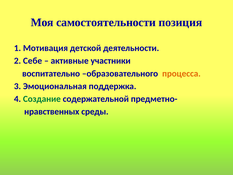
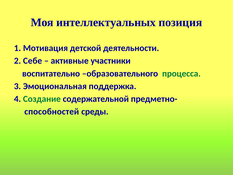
самостоятельности: самостоятельности -> интеллектуальных (106, 22)
процесса colour: orange -> green (181, 73)
нравственных: нравственных -> способностей (52, 111)
